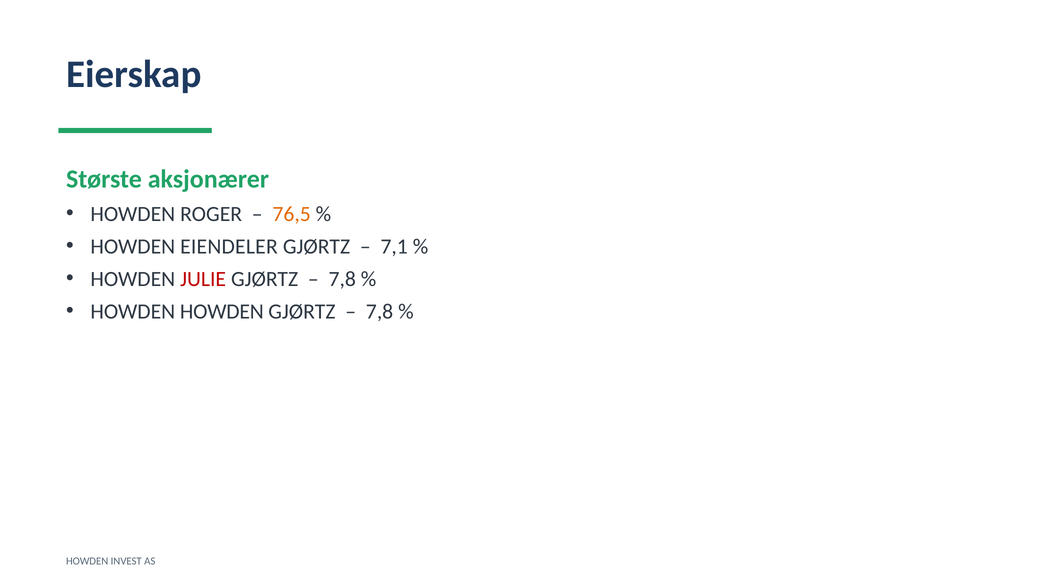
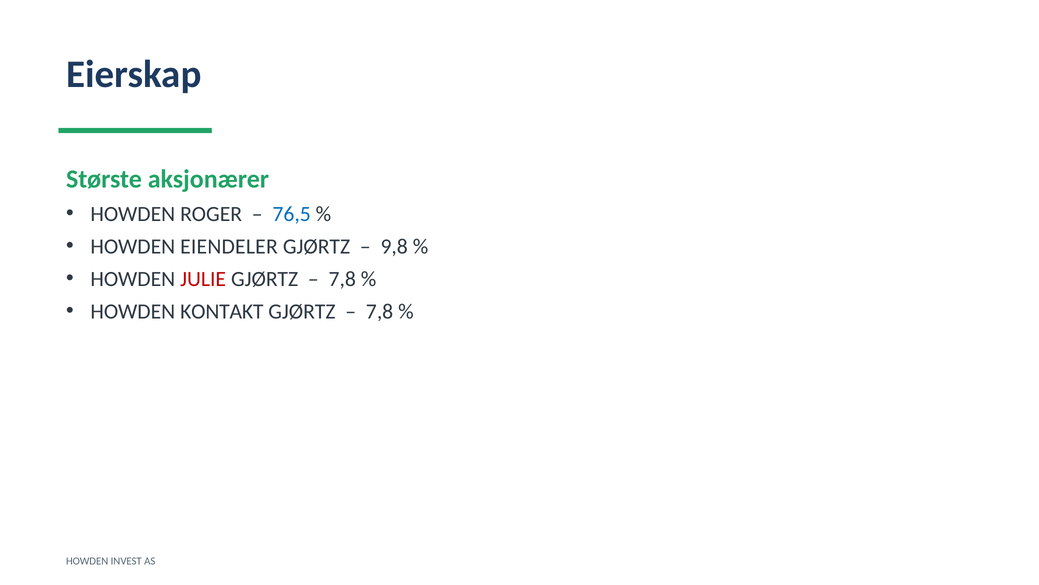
76,5 colour: orange -> blue (292, 214)
7,1: 7,1 -> 9,8 (394, 246)
HOWDEN HOWDEN: HOWDEN -> KONTAKT (222, 311)
